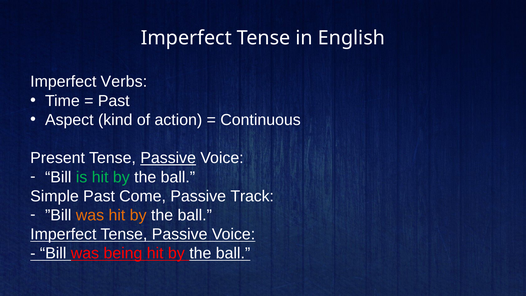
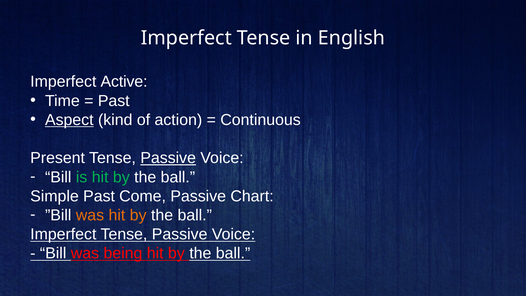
Verbs: Verbs -> Active (124, 82)
Aspect underline: none -> present (69, 120)
Track: Track -> Chart (252, 196)
